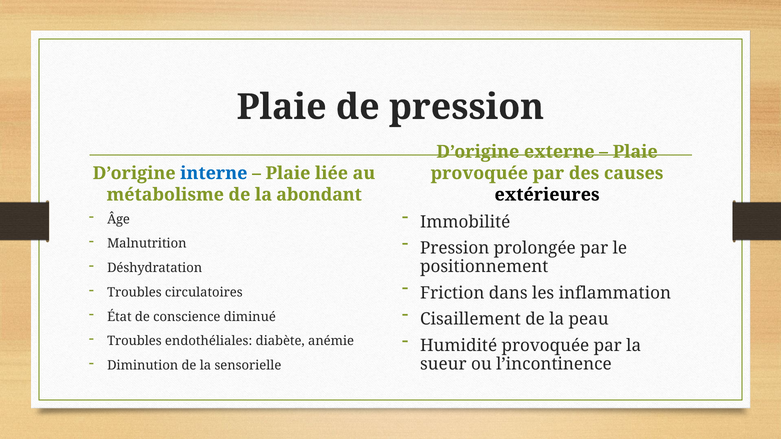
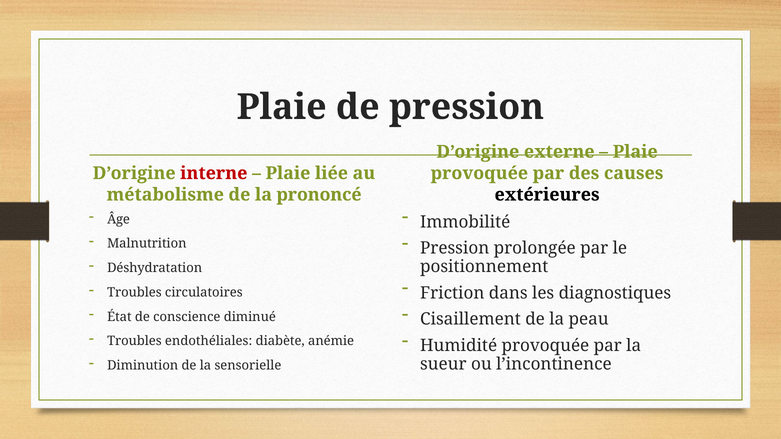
interne colour: blue -> red (214, 173)
abondant: abondant -> prononcé (319, 195)
inflammation: inflammation -> diagnostiques (615, 293)
